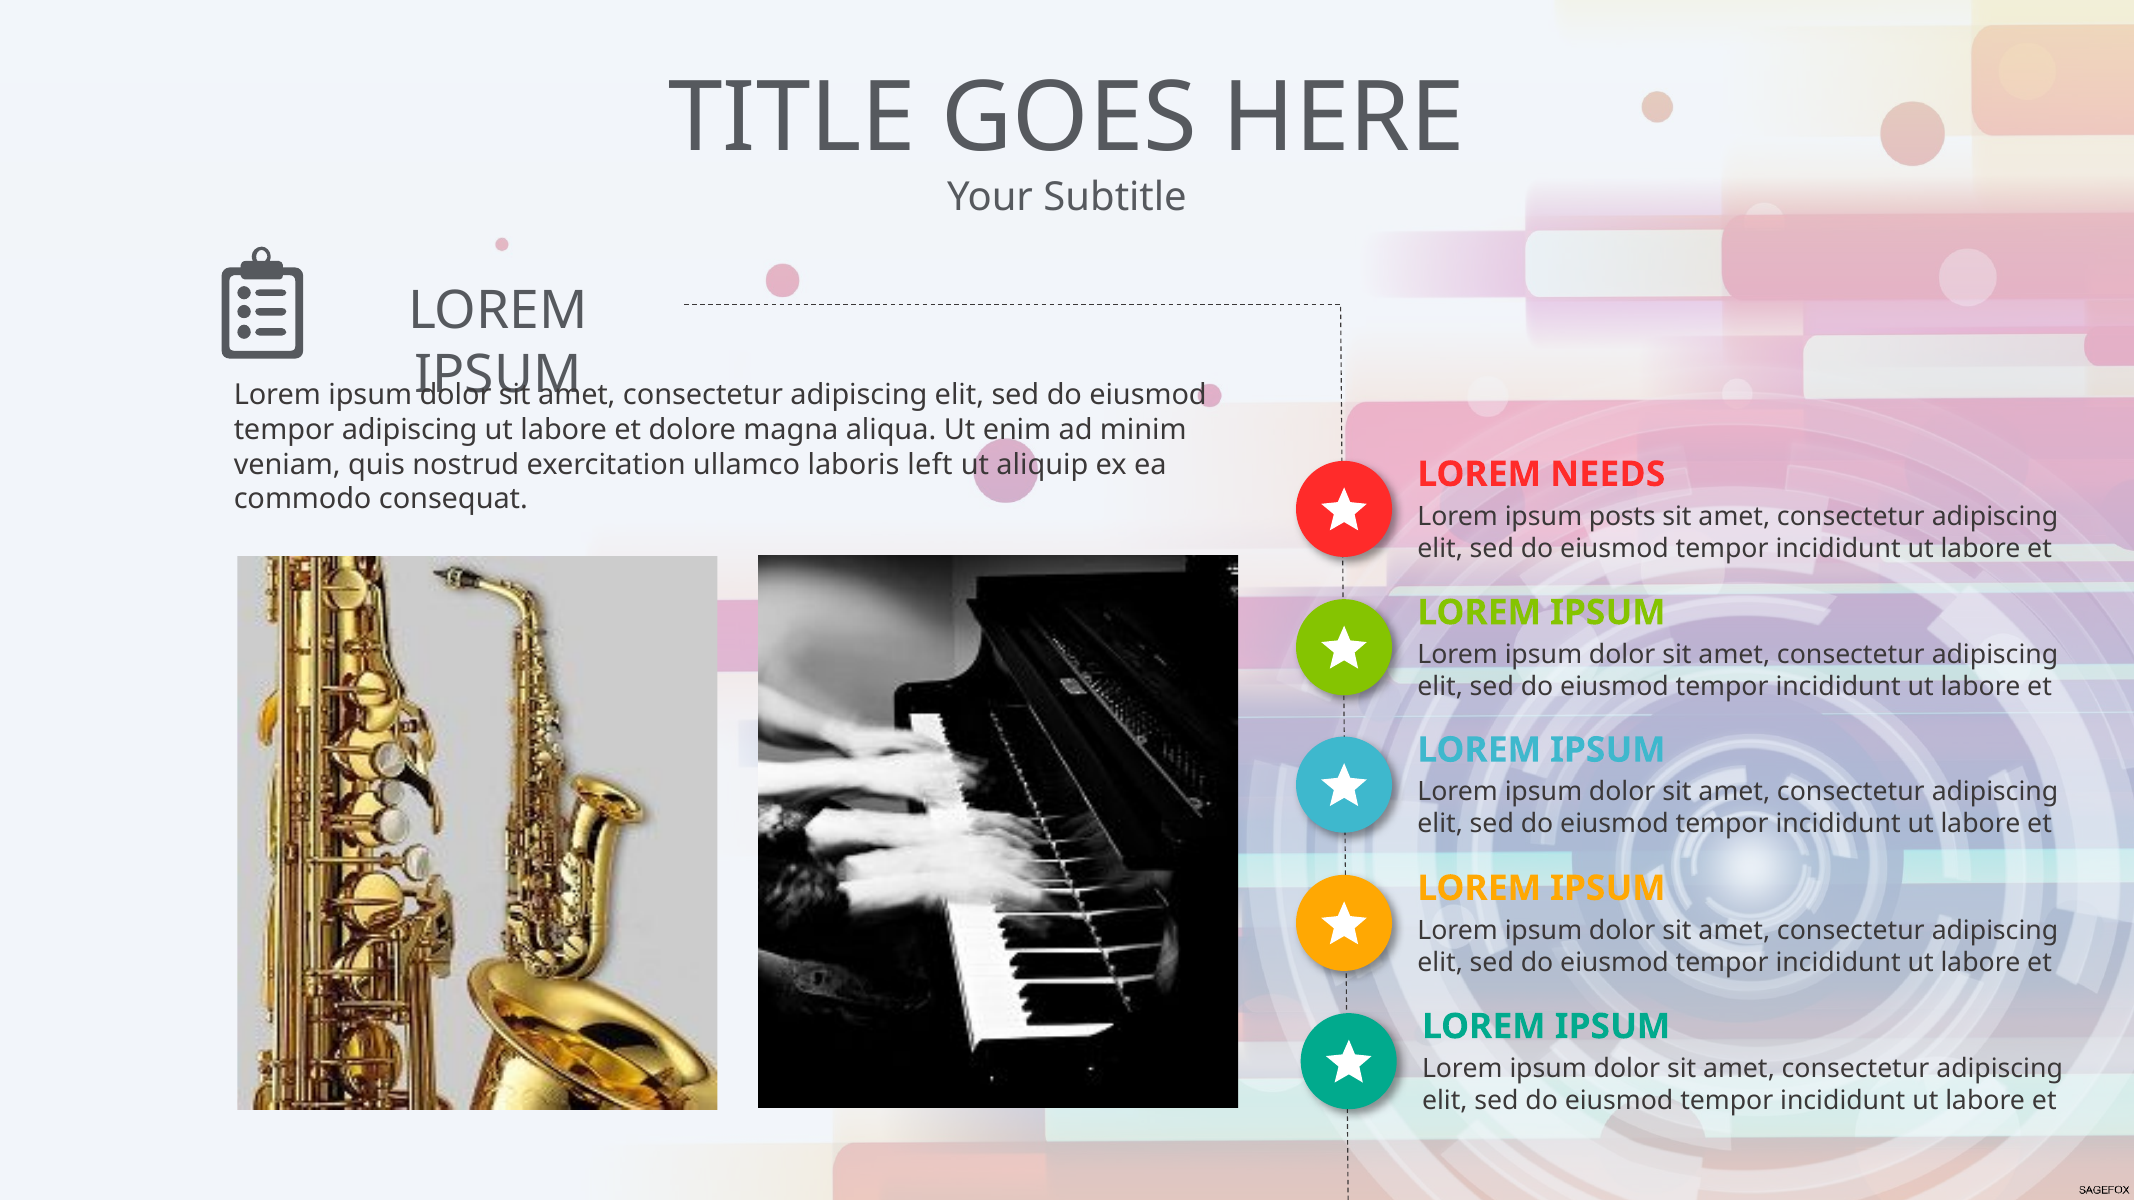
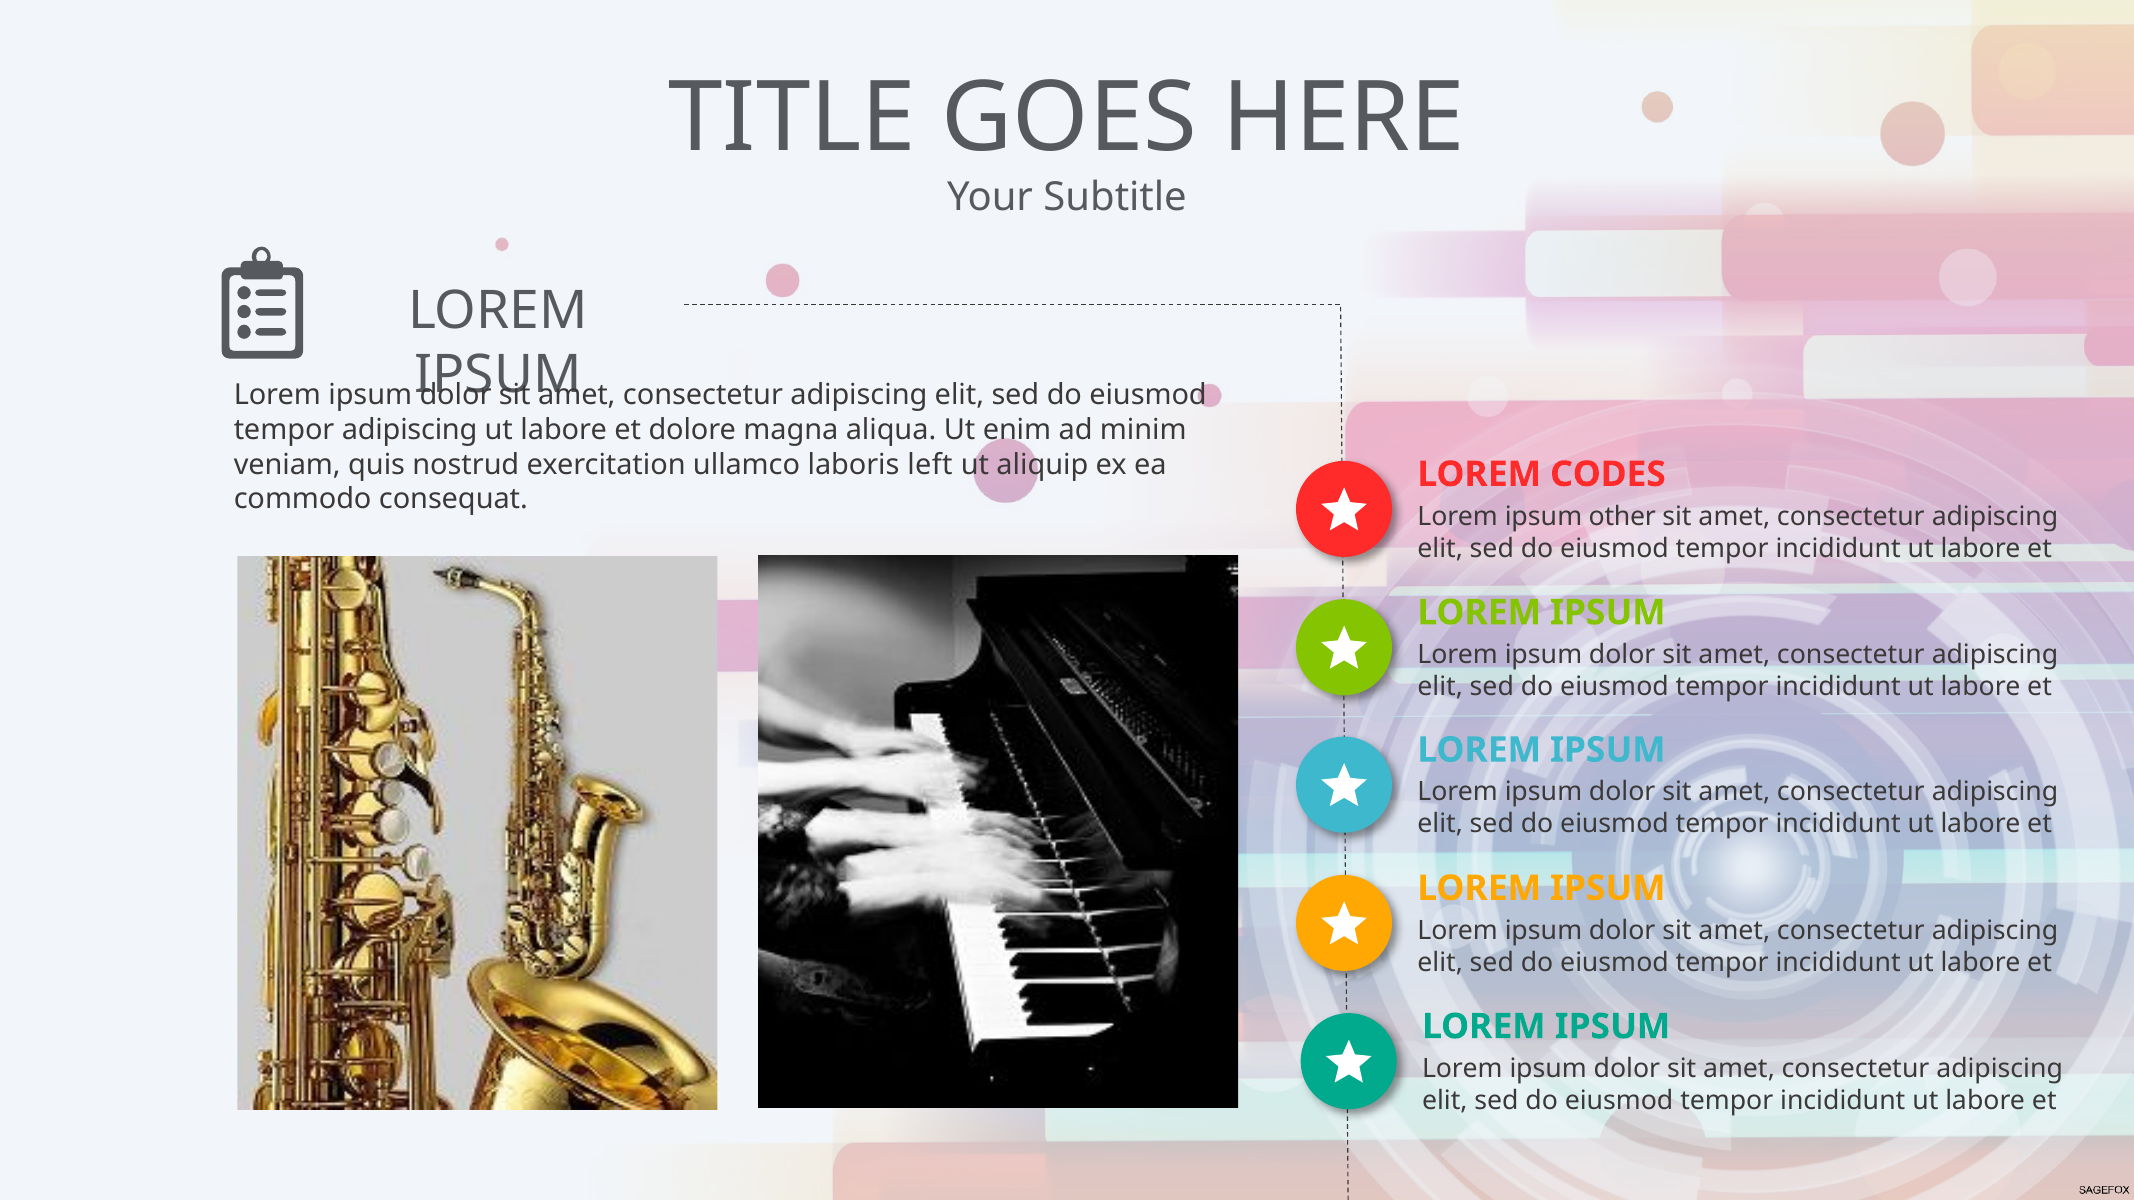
NEEDS: NEEDS -> CODES (1608, 474)
posts: posts -> other (1622, 516)
